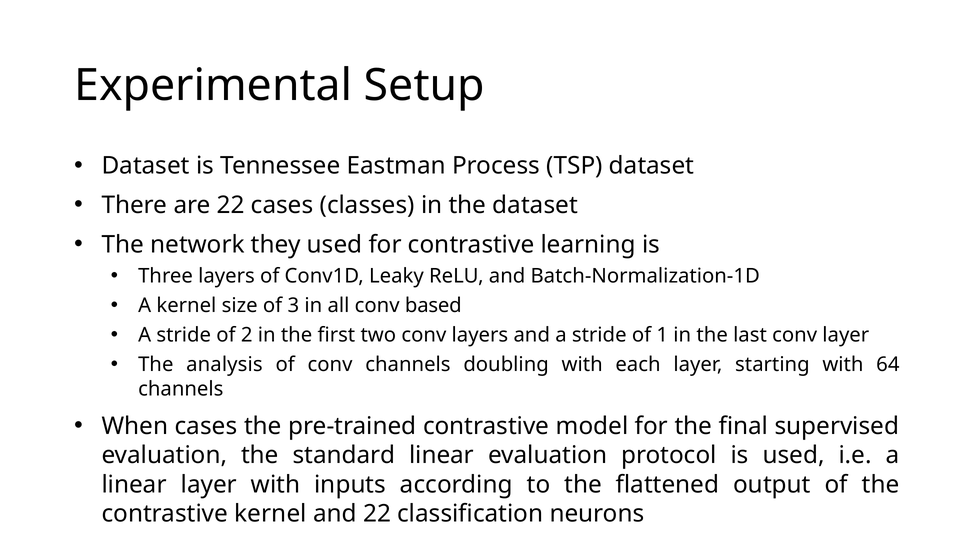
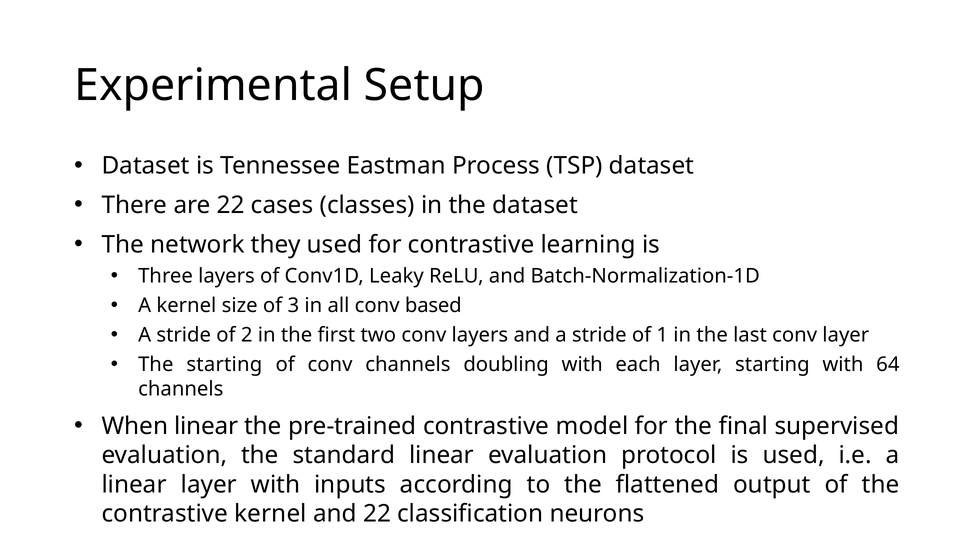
The analysis: analysis -> starting (224, 364)
When cases: cases -> linear (206, 426)
